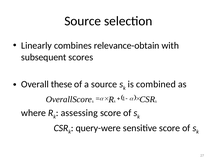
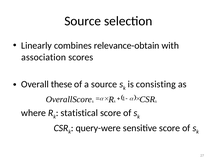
subsequent: subsequent -> association (44, 57)
combined: combined -> consisting (156, 84)
assessing: assessing -> statistical (79, 113)
